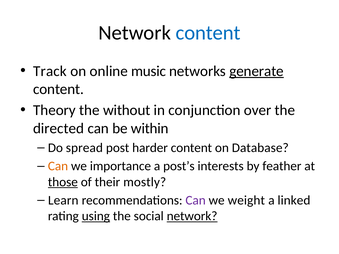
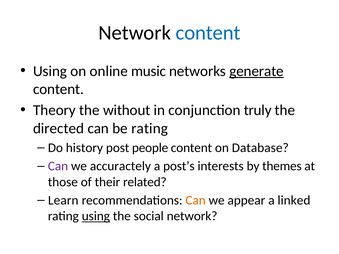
Track: Track -> Using (50, 71)
over: over -> truly (258, 110)
be within: within -> rating (150, 128)
spread: spread -> history (84, 148)
harder: harder -> people (150, 148)
Can colour: orange -> purple (58, 166)
importance: importance -> accuractely (120, 166)
feather: feather -> themes (282, 166)
those underline: present -> none (63, 182)
mostly: mostly -> related (145, 182)
Can colour: purple -> orange (196, 201)
weight: weight -> appear (246, 201)
network underline: present -> none (192, 216)
